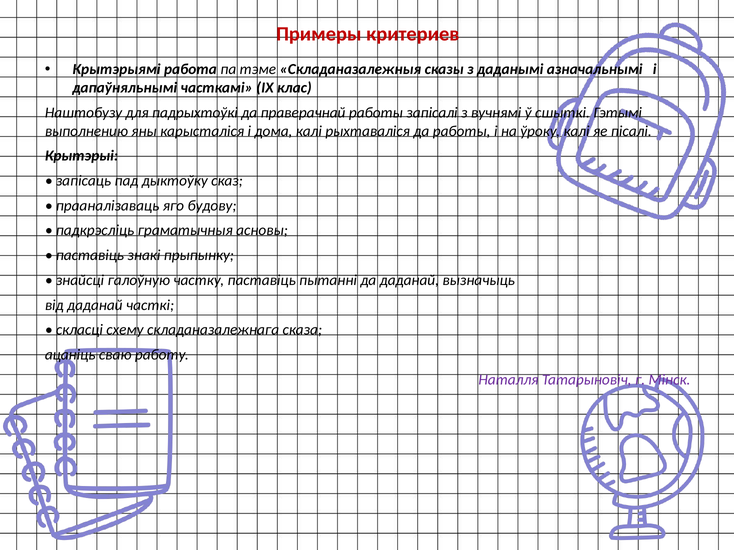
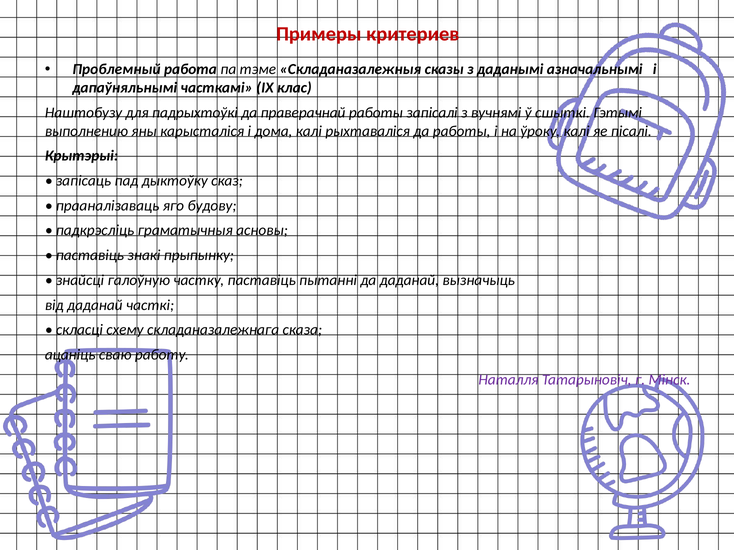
Крытэрыямі: Крытэрыямі -> Проблемный (117, 70)
